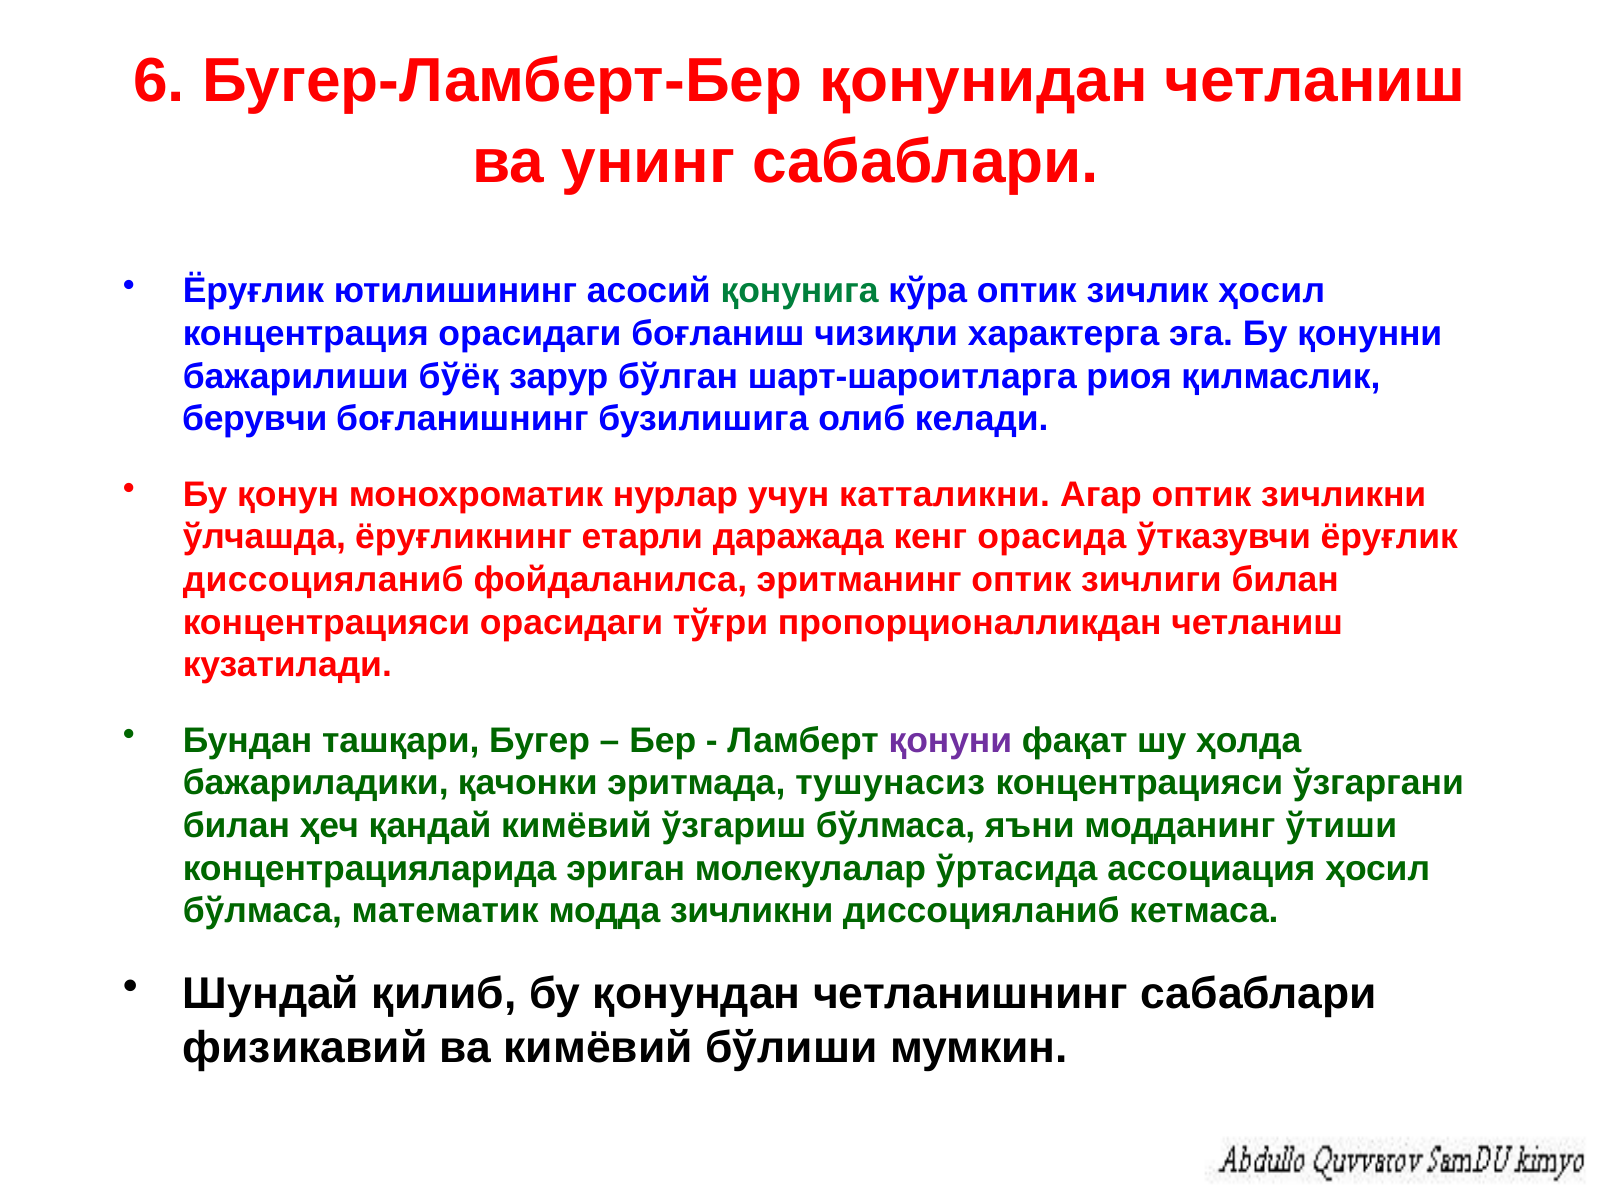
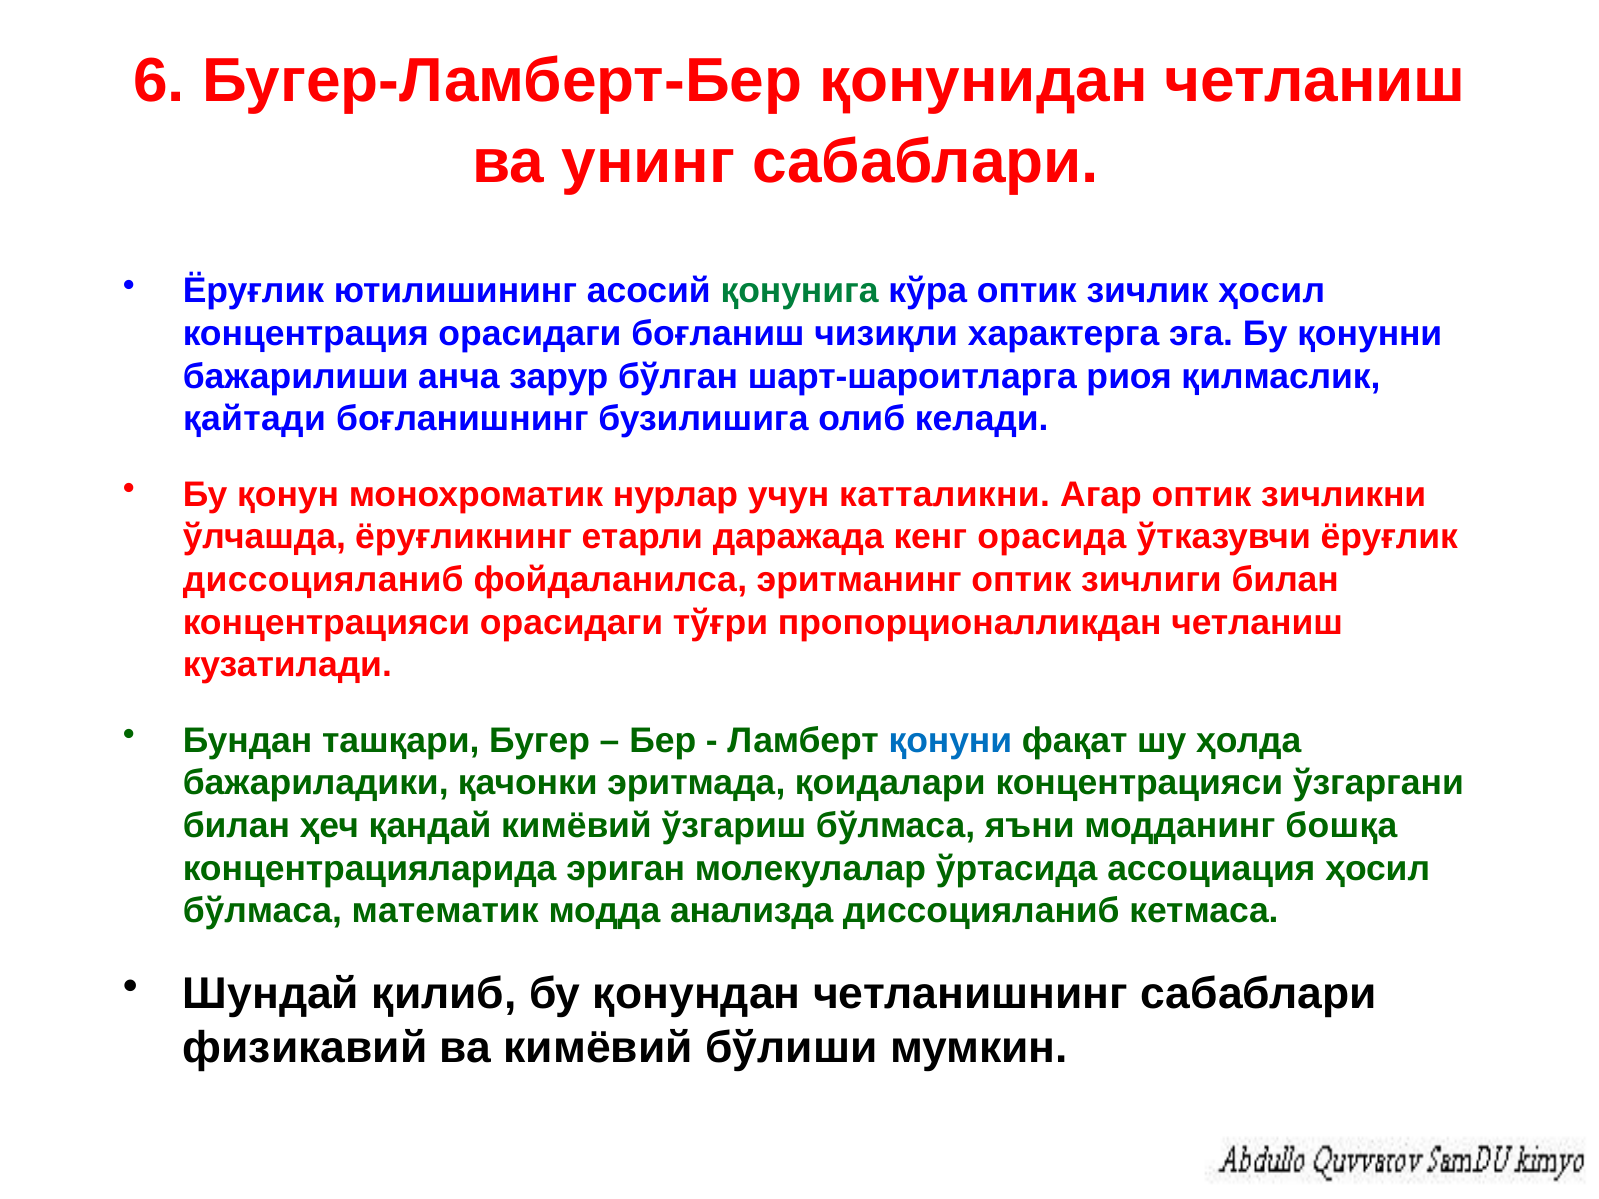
бўёқ: бўёқ -> анча (459, 377)
берувчи: берувчи -> қайтади (254, 419)
қонуни colour: purple -> blue (950, 741)
тушунасиз: тушунасиз -> қоидалари (890, 783)
ўтиши: ўтиши -> бошқа (1341, 826)
модда зичликни: зичликни -> анализда (752, 911)
